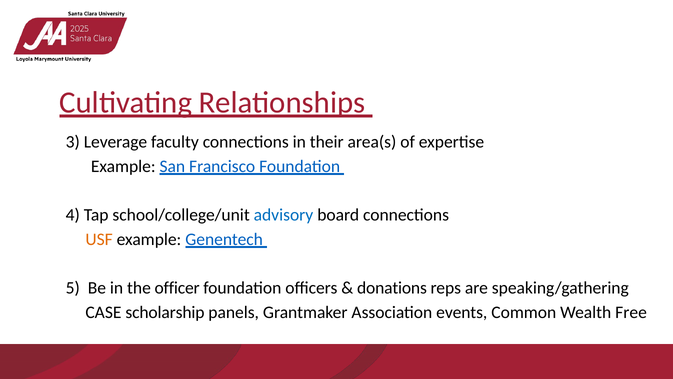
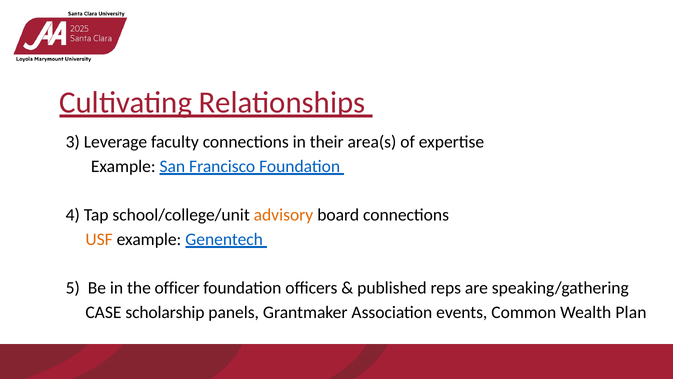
advisory colour: blue -> orange (283, 215)
donations: donations -> published (392, 288)
Free: Free -> Plan (631, 312)
